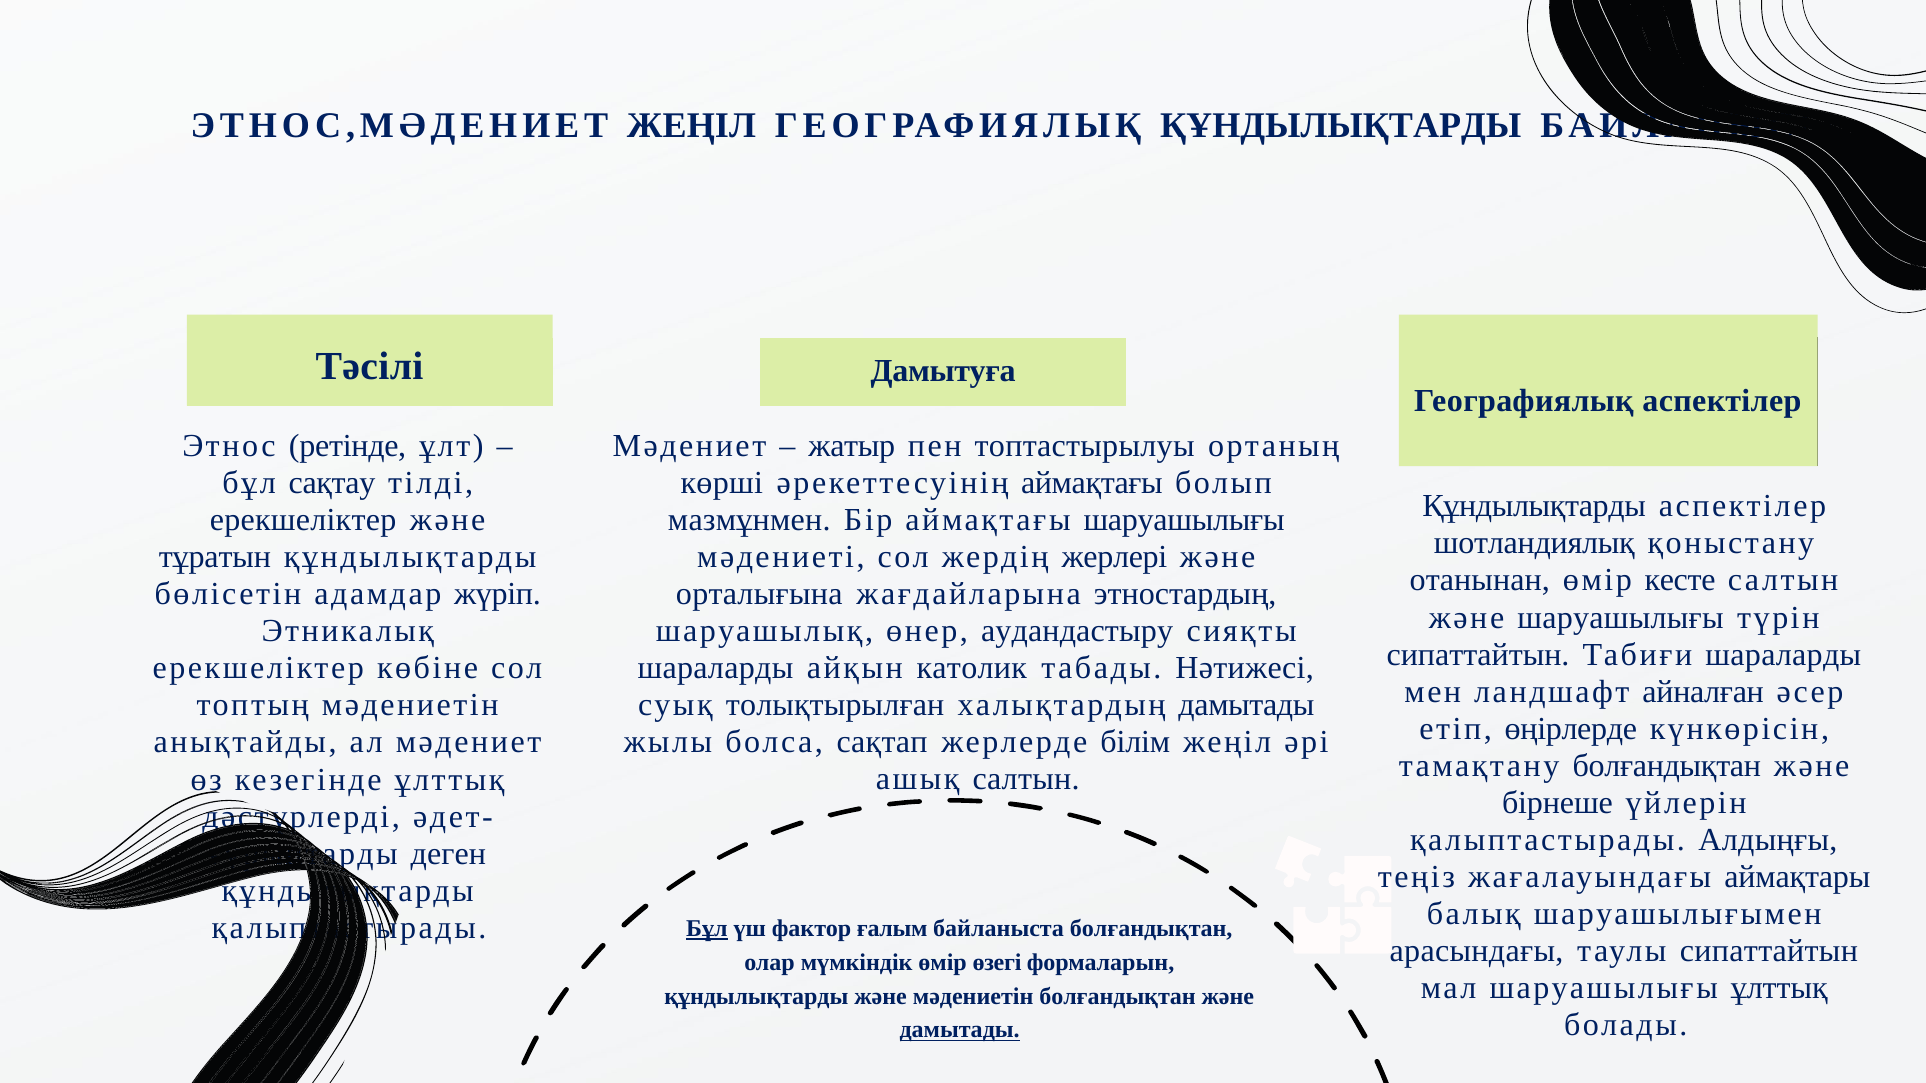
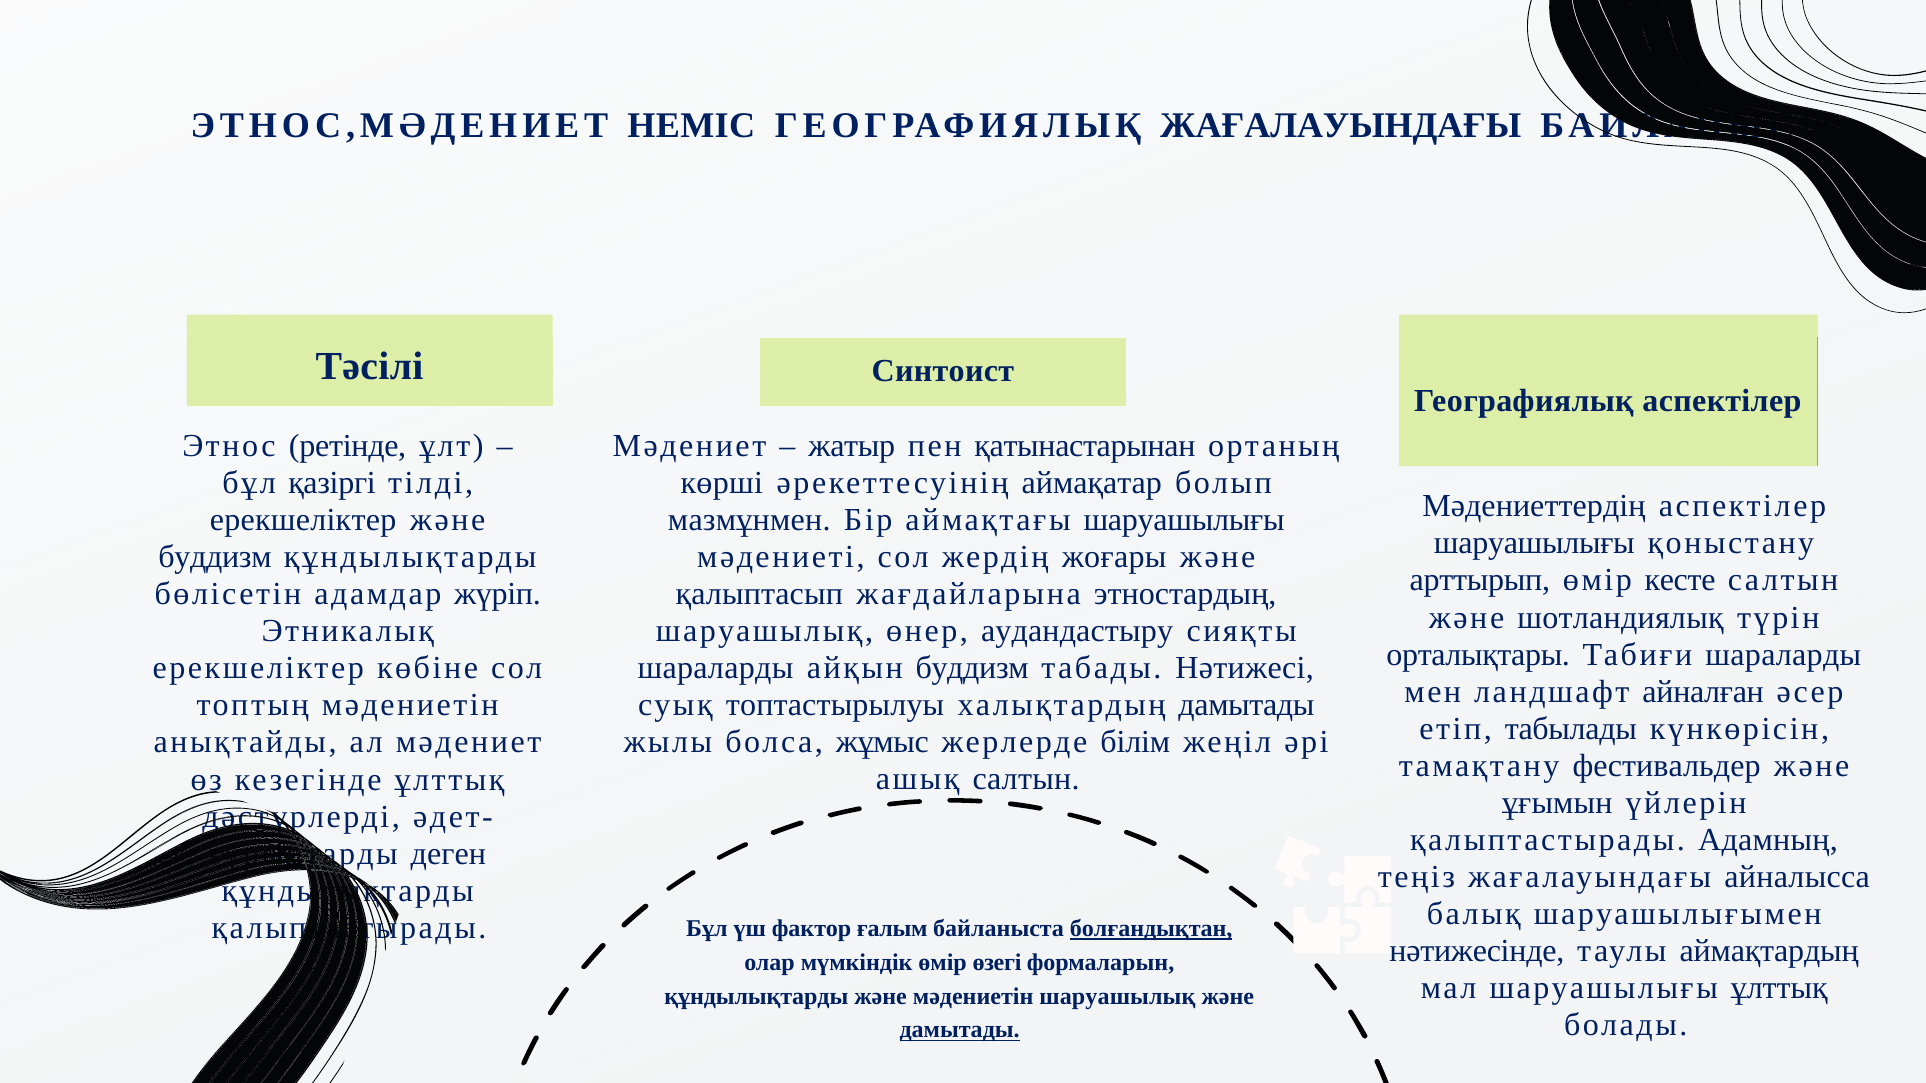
ЭТНОС,МӘДЕНИЕТ ЖЕҢІЛ: ЖЕҢІЛ -> НЕМІС (691, 126)
ГЕОГРАФИЯЛЫҚ ҚҰНДЫЛЫҚТАРДЫ: ҚҰНДЫЛЫҚТАРДЫ -> ЖАҒАЛАУЫНДАҒЫ (1341, 126)
Дамытуға: Дамытуға -> Синтоист (943, 371)
топтастырылуы: топтастырылуы -> қатынастарынан (1085, 446)
әрекеттесуінің аймақтағы: аймақтағы -> аймақатар (1092, 483)
сақтау: сақтау -> қазіргі (332, 483)
Құндылықтарды: Құндылықтарды -> Мәдениеттердің (1534, 506)
шотландиялық: шотландиялық -> шаруашылығы (1534, 543)
жерлері: жерлері -> жоғары (1114, 557)
тұратын: тұратын -> буддизм (215, 557)
отанынан: отанынан -> арттырып (1480, 581)
орталығына: орталығына -> қалыптасып (759, 594)
және шаруашылығы: шаруашылығы -> шотландиялық (1620, 618)
сипаттайтын: сипаттайтын -> орталықтары (1478, 655)
айқын католик: католик -> буддизм (972, 668)
толықтырылған: толықтырылған -> топтастырылуы (835, 705)
өңірлерде: өңірлерде -> табылады (1571, 729)
сақтап: сақтап -> жұмыс (882, 742)
тамақтану болғандықтан: болғандықтан -> фестивальдер (1667, 766)
бірнеше: бірнеше -> ұғымын (1557, 803)
Алдыңғы: Алдыңғы -> Адамның (1768, 840)
аймақтары: аймақтары -> айналысса (1797, 877)
Бұл underline: present -> none (707, 929)
болғандықтан underline: none -> present (1151, 929)
арасындағы: арасындағы -> нәтижесінде (1477, 951)
таулы сипаттайтын: сипаттайтын -> аймақтардың (1769, 951)
мәдениетін болғандықтан: болғандықтан -> шаруашылық (1117, 997)
